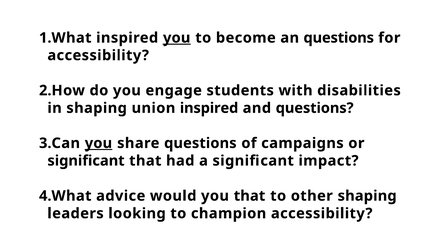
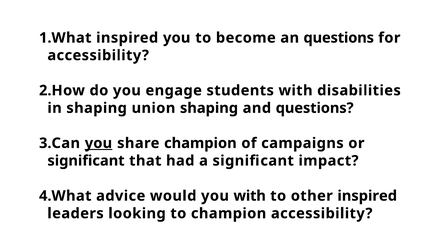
you underline: present -> none (177, 38)
union inspired: inspired -> shaping (209, 108)
share questions: questions -> champion (200, 143)
you that: that -> with (250, 196)
other shaping: shaping -> inspired (367, 196)
